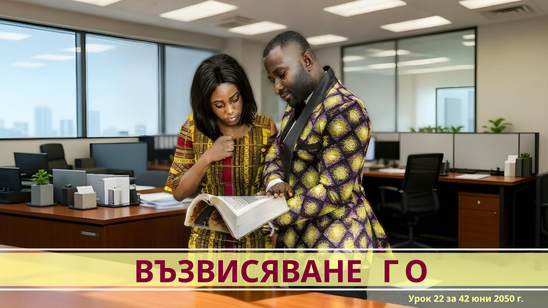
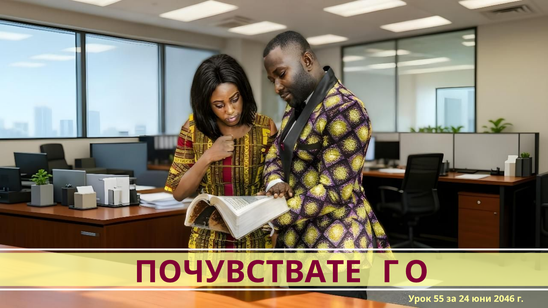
ВЪЗВИСЯВАНЕ: ВЪЗВИСЯВАНЕ -> ПОЧУВСТВАТЕ (248, 272)
22: 22 -> 55 (439, 299)
42: 42 -> 24 (464, 299)
2050: 2050 -> 2046 (504, 299)
